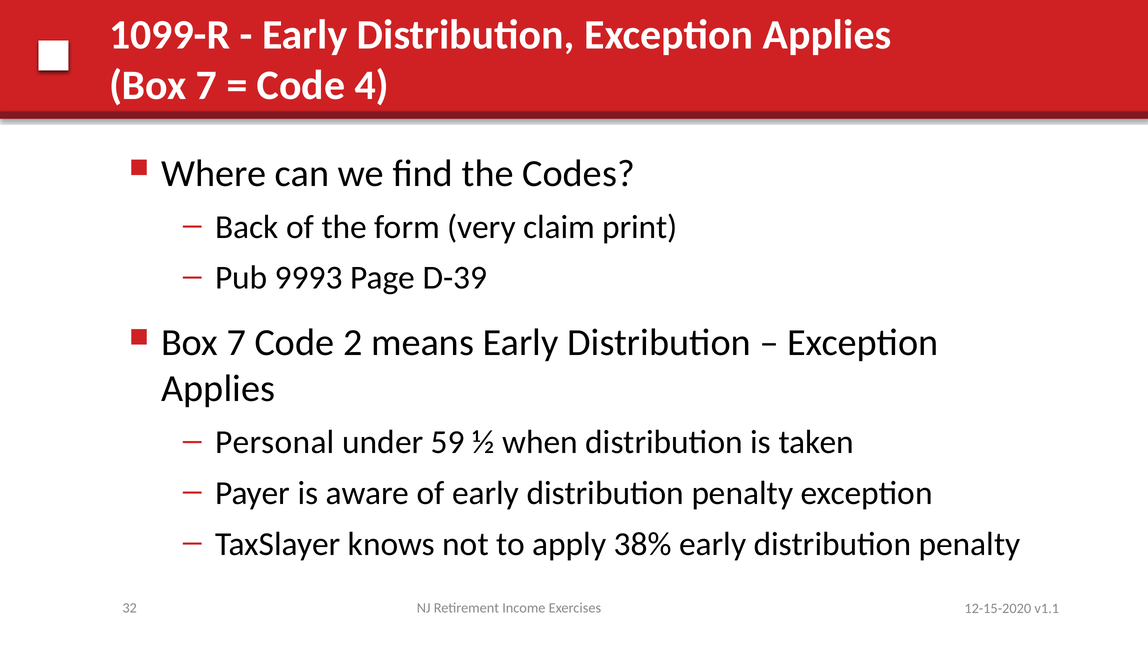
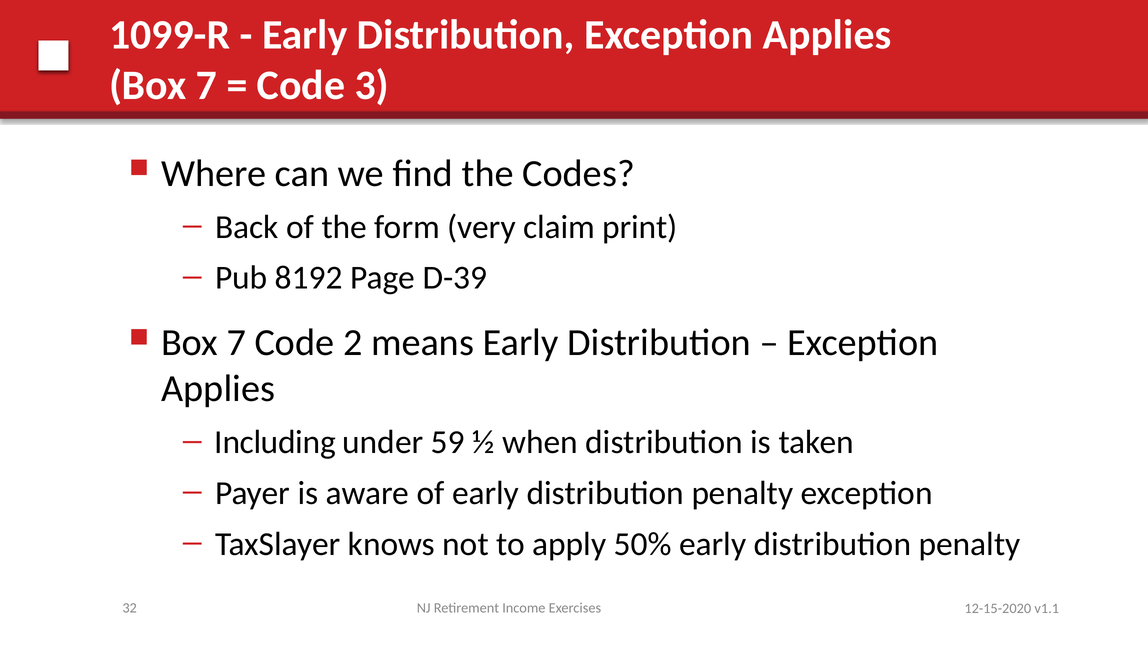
4: 4 -> 3 (372, 85)
9993: 9993 -> 8192 (309, 278)
Personal: Personal -> Including (275, 442)
38%: 38% -> 50% (643, 544)
